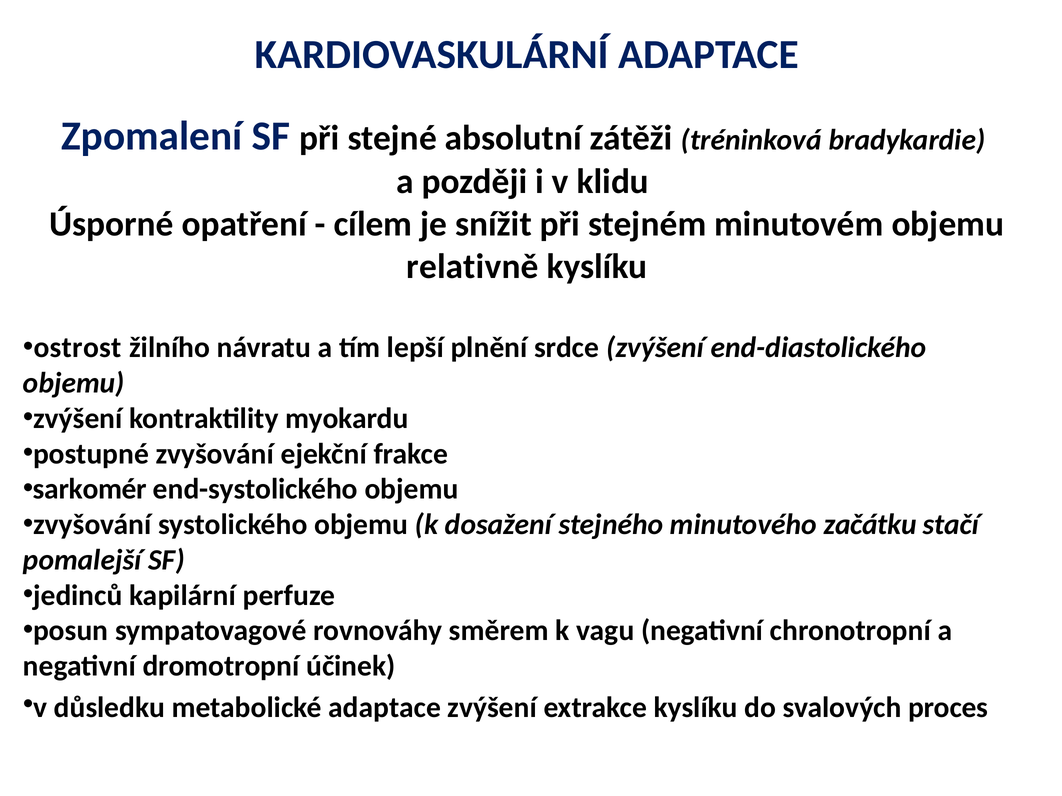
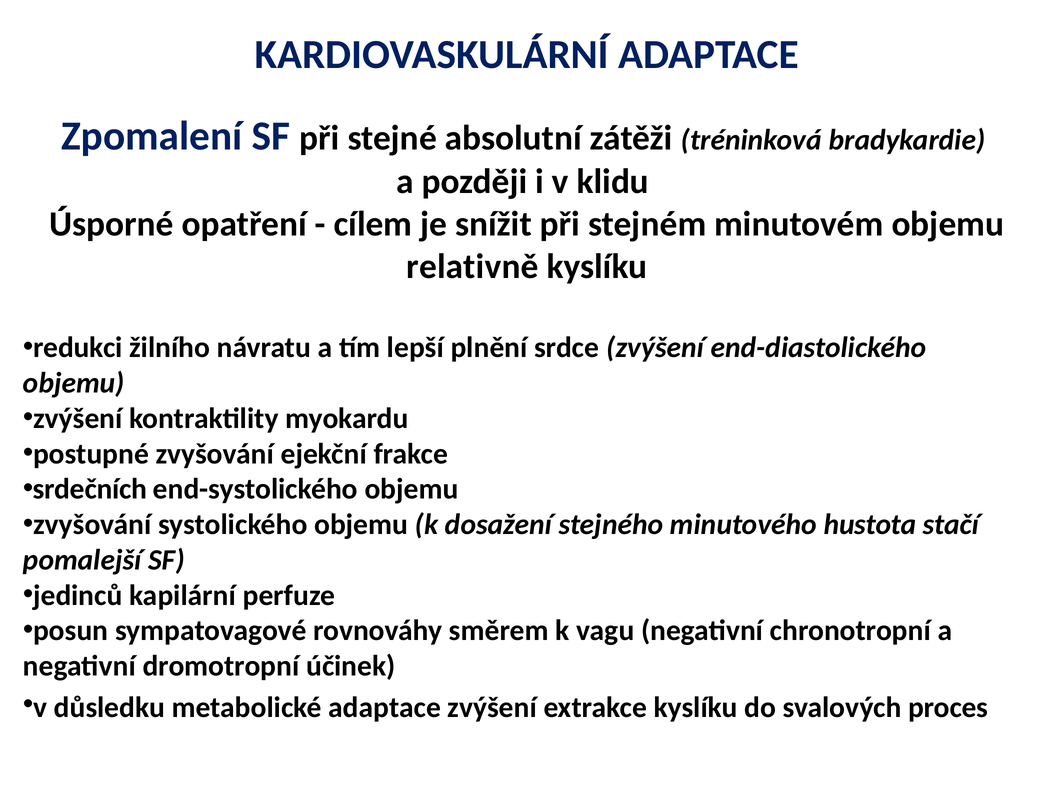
ostrost: ostrost -> redukci (78, 348)
sarkomér: sarkomér -> srdečních (90, 489)
začátku: začátku -> hustota (870, 525)
